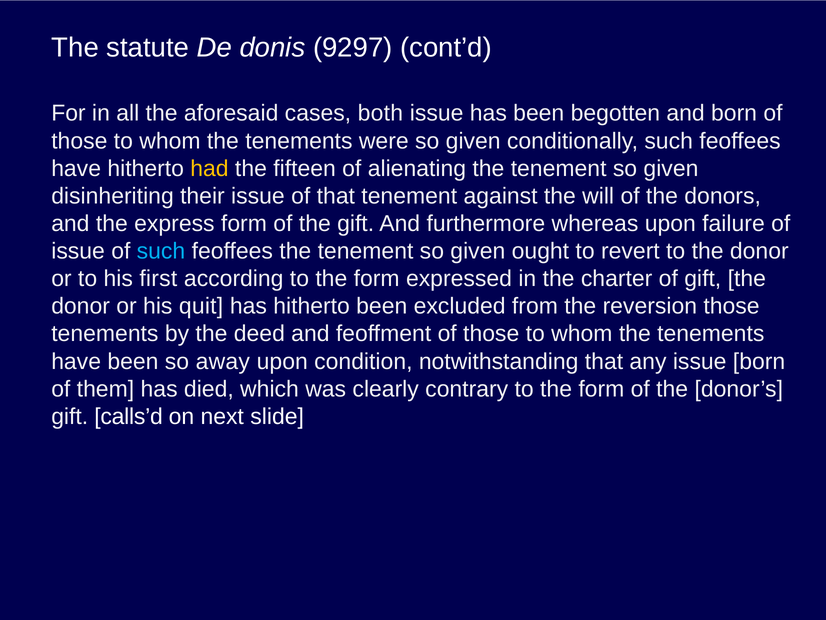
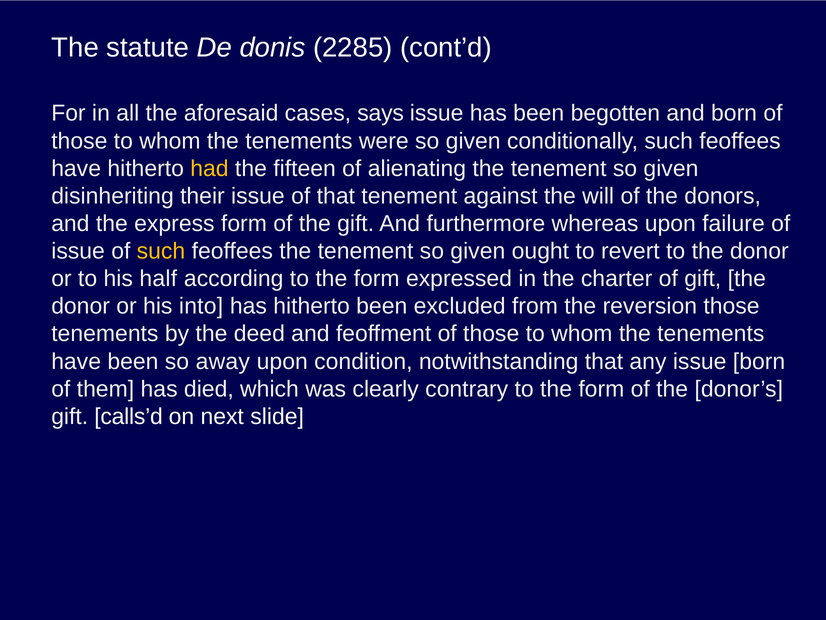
9297: 9297 -> 2285 (353, 47)
both: both -> says (381, 113)
such colour: light blue -> yellow (161, 251)
first: first -> half (158, 279)
quit: quit -> into (201, 306)
